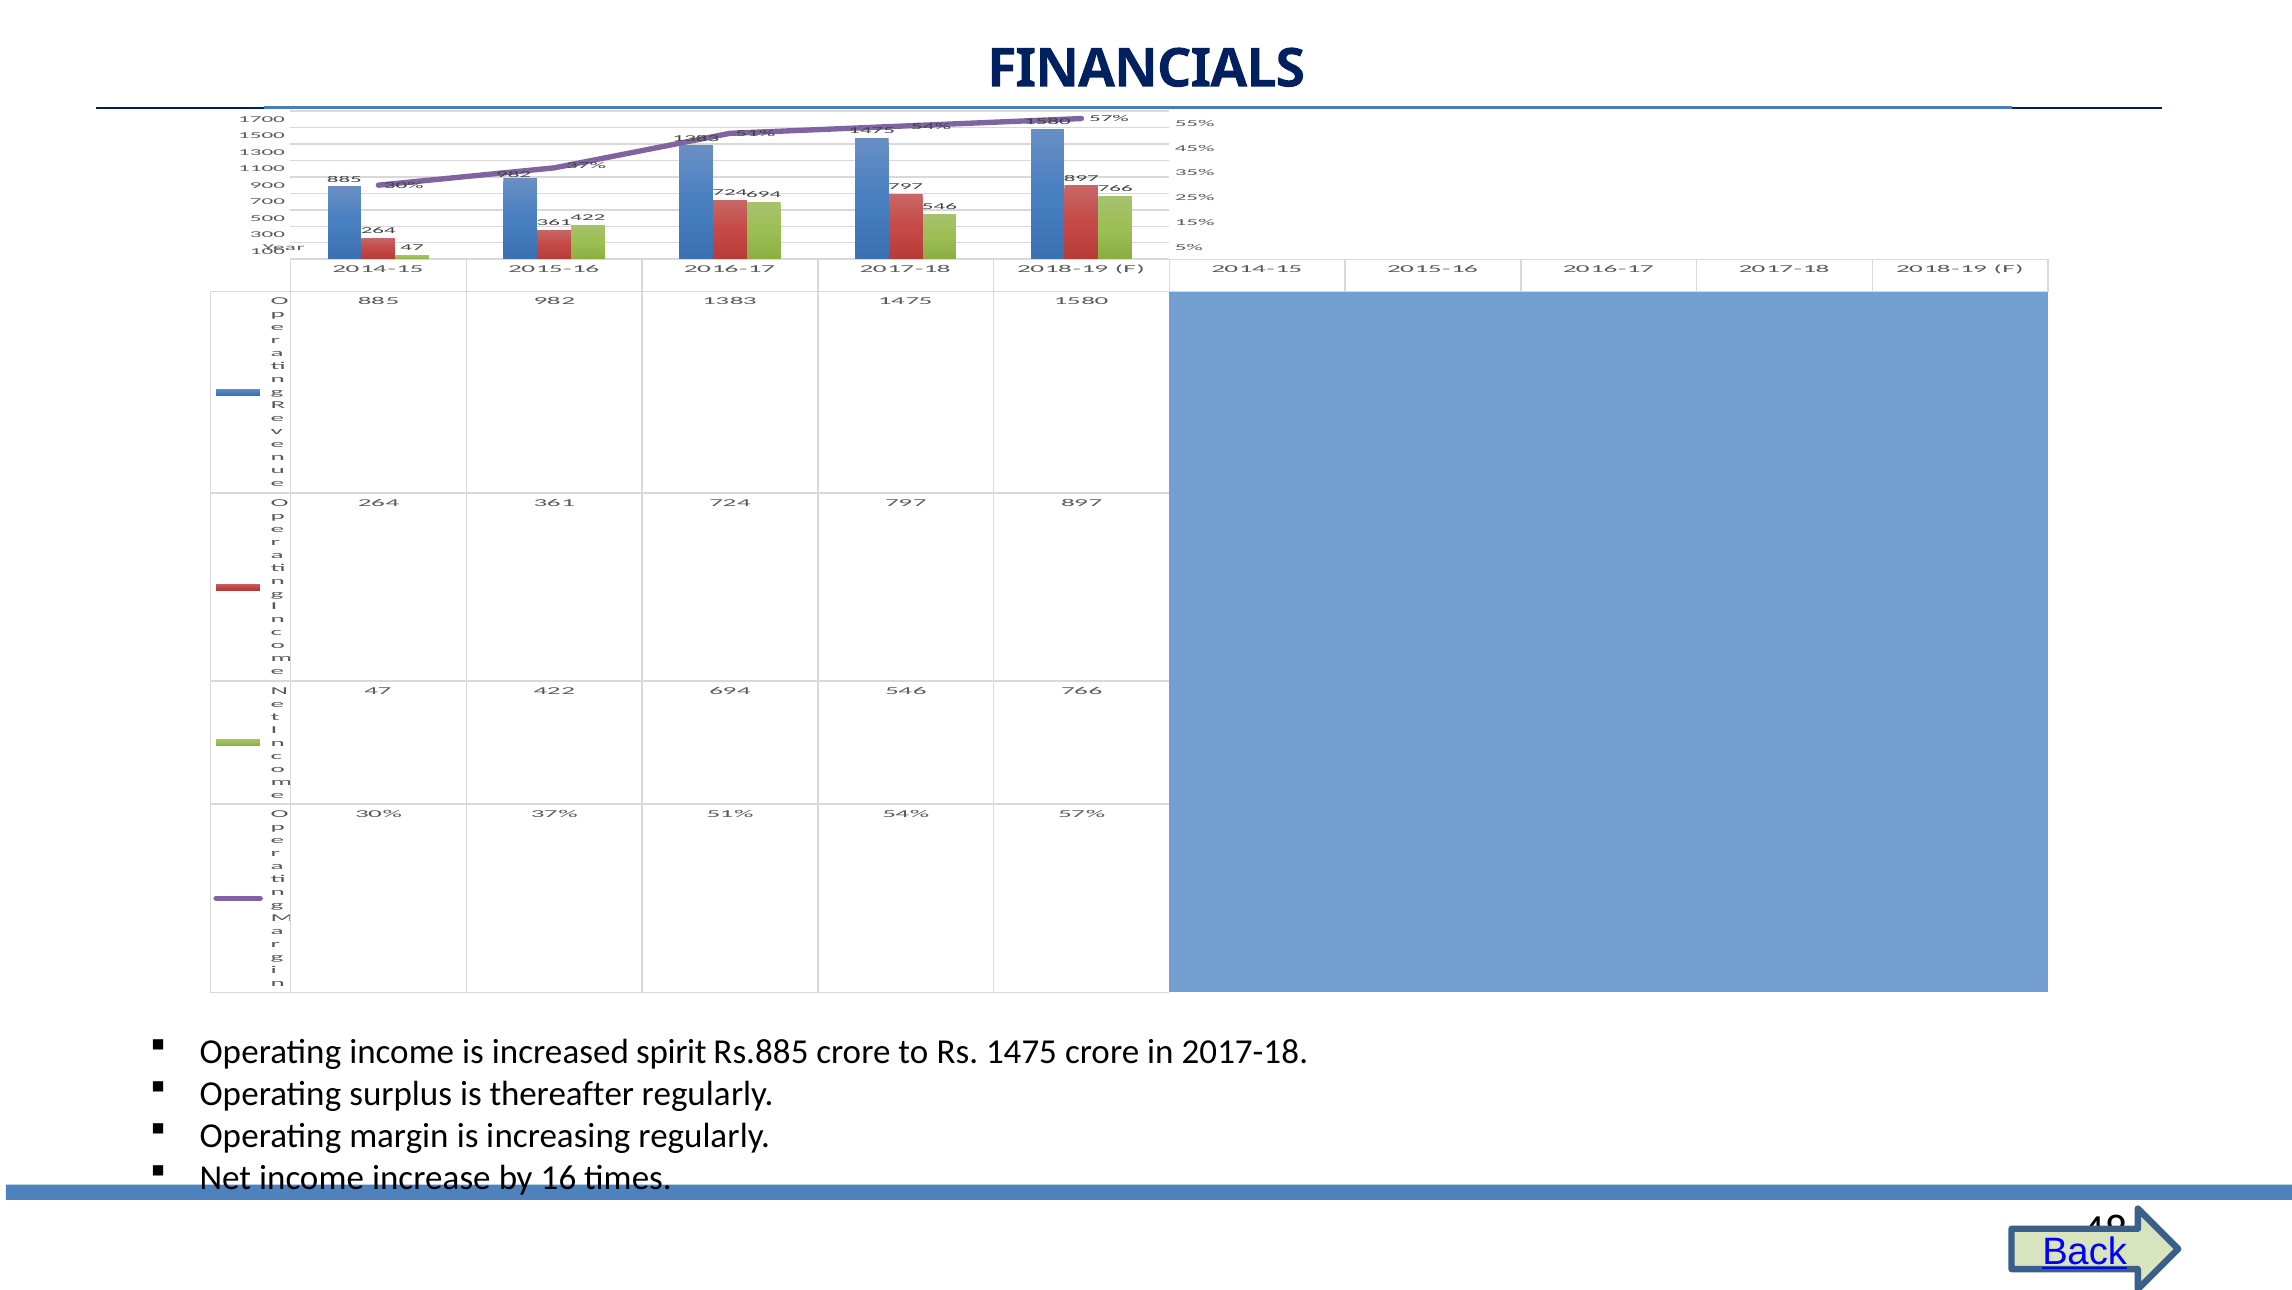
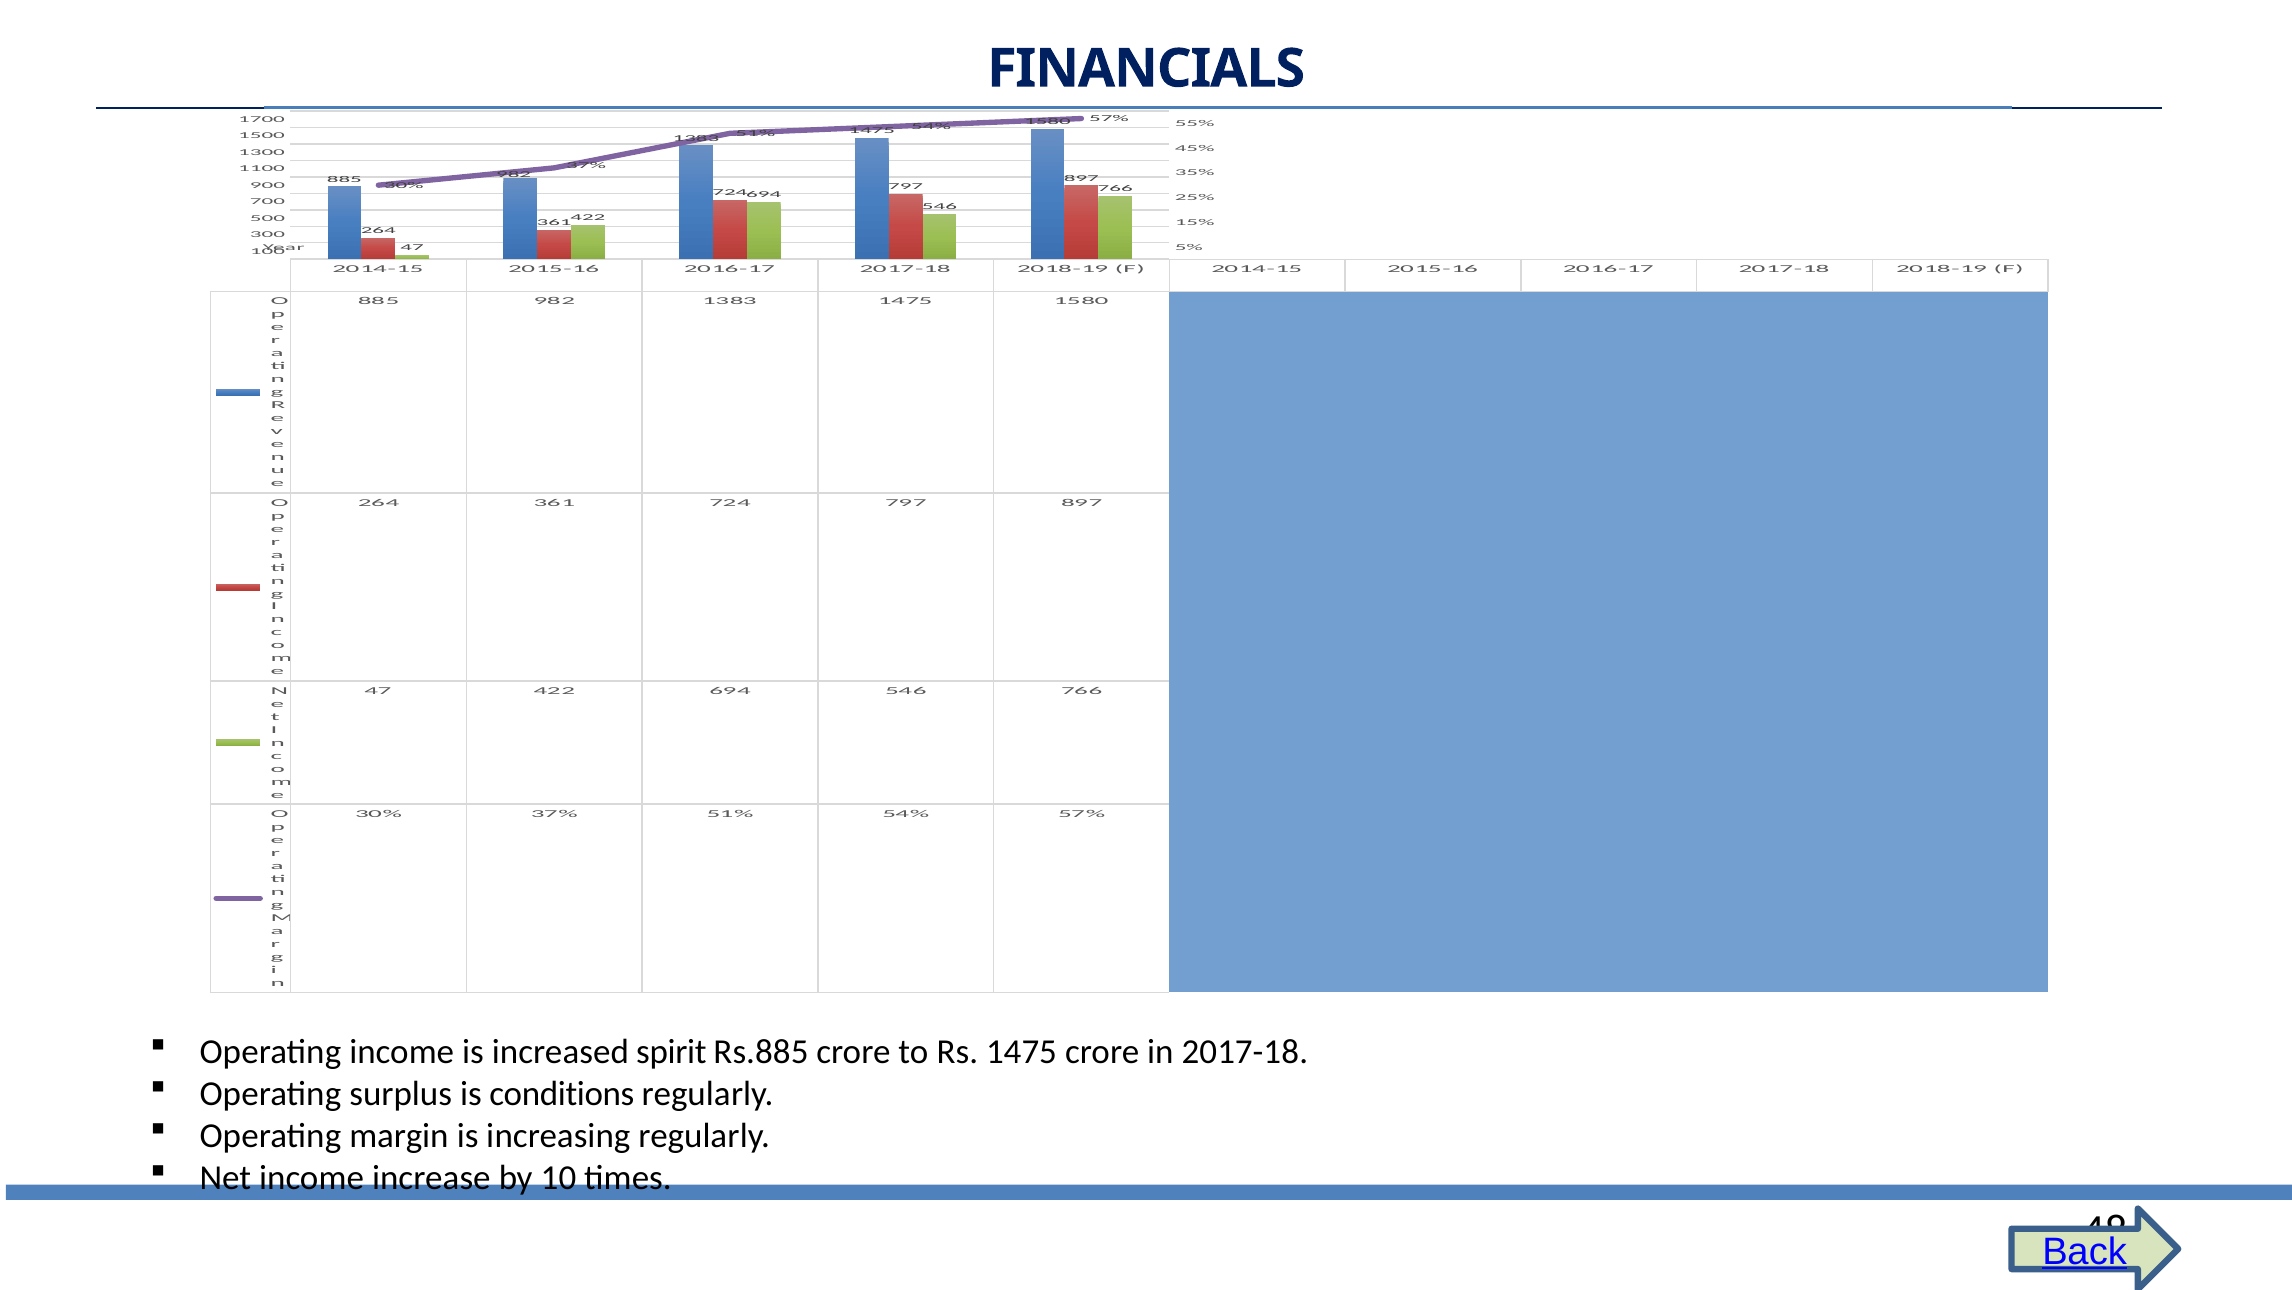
thereafter: thereafter -> conditions (562, 1094)
16: 16 -> 10 (558, 1178)
